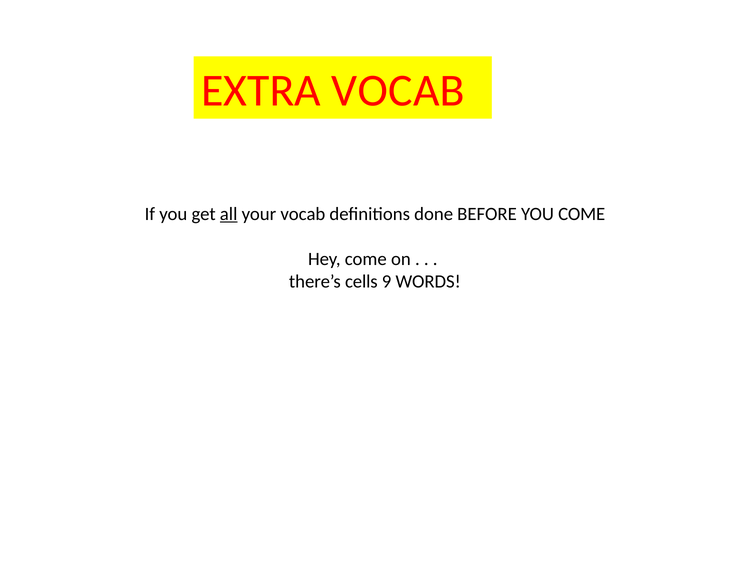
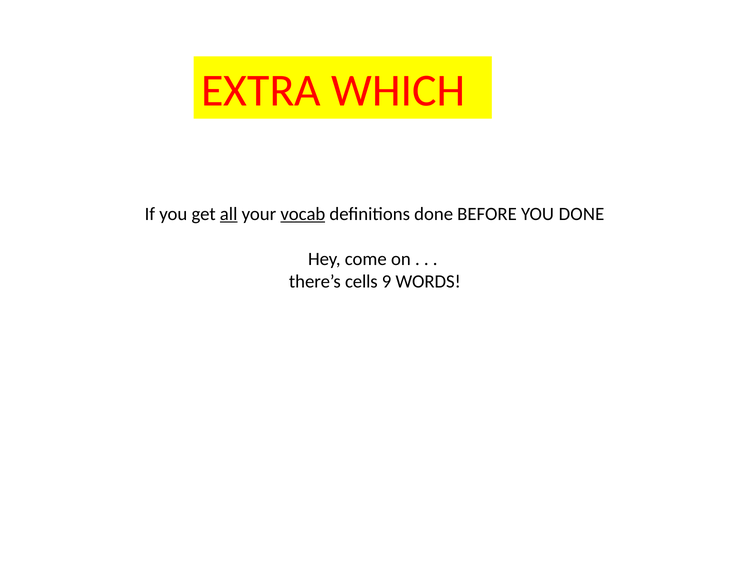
EXTRA VOCAB: VOCAB -> WHICH (398, 91)
vocab underline: none -> present (303, 214)
YOU COME: COME -> DONE (582, 214)
